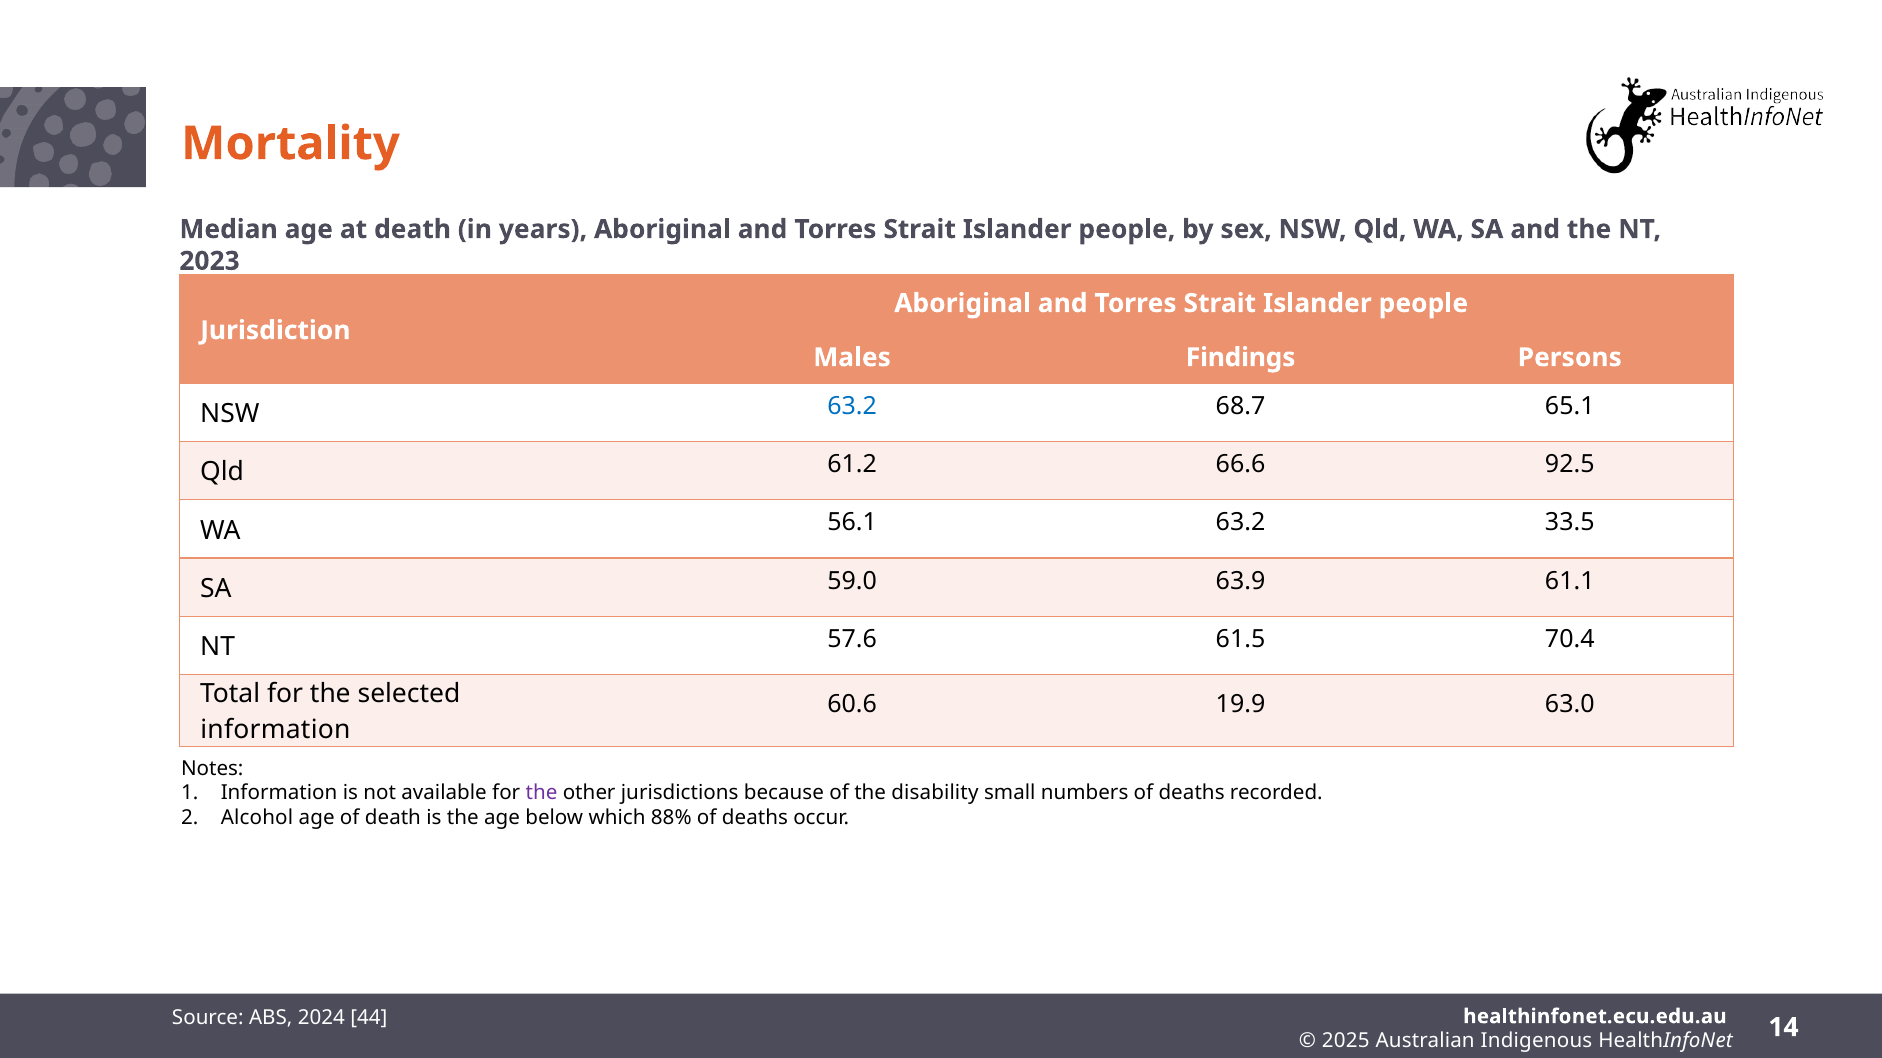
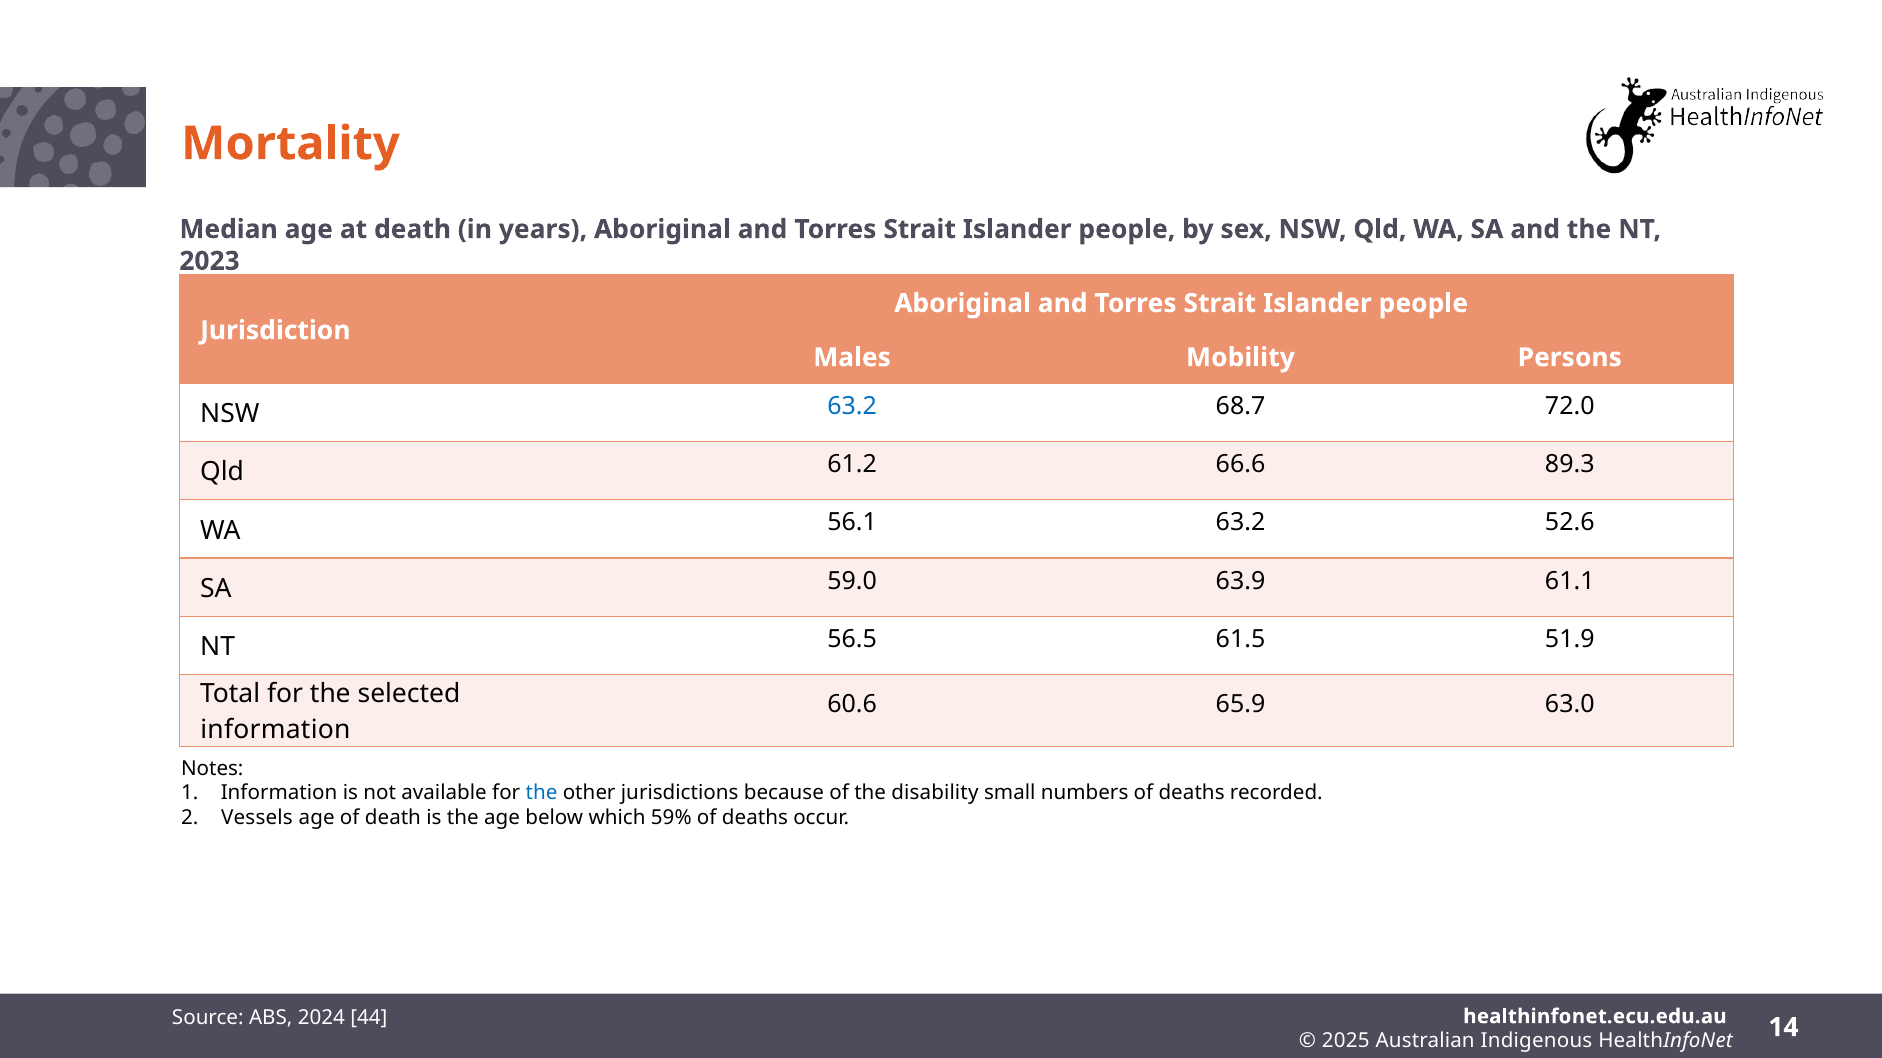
Findings: Findings -> Mobility (1240, 358)
65.1: 65.1 -> 72.0 (1570, 406)
92.5: 92.5 -> 89.3 (1570, 465)
33.5: 33.5 -> 52.6 (1570, 523)
57.6: 57.6 -> 56.5 (852, 640)
70.4: 70.4 -> 51.9 (1570, 640)
19.9: 19.9 -> 65.9 (1241, 705)
the colour: purple -> blue (541, 794)
Alcohol: Alcohol -> Vessels (257, 818)
88%: 88% -> 59% (671, 818)
